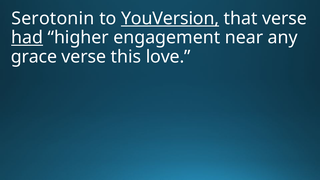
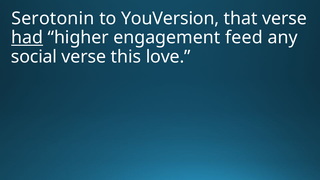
YouVersion underline: present -> none (170, 18)
near: near -> feed (244, 38)
grace: grace -> social (34, 57)
